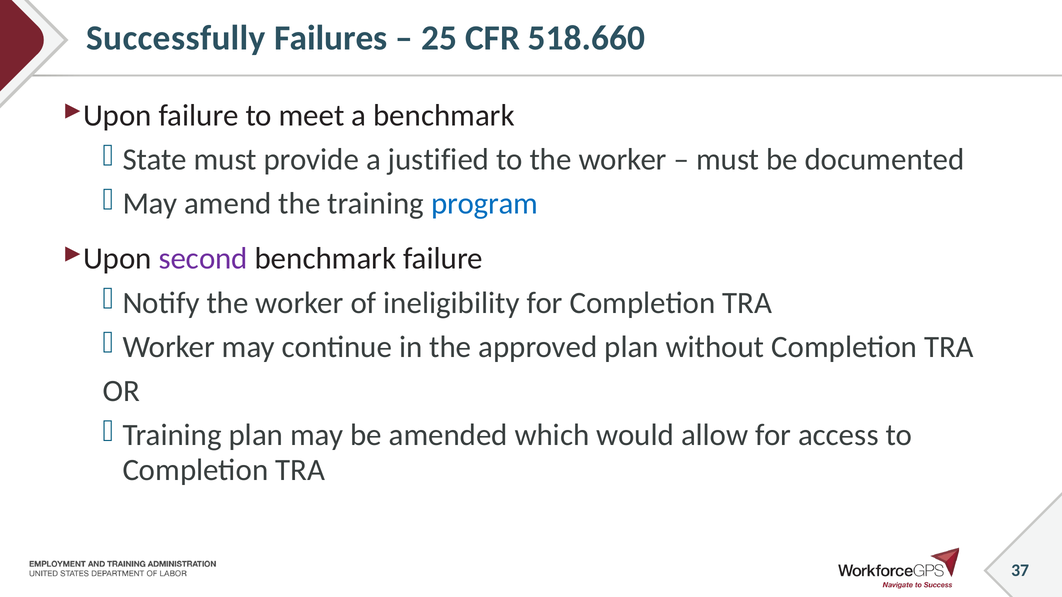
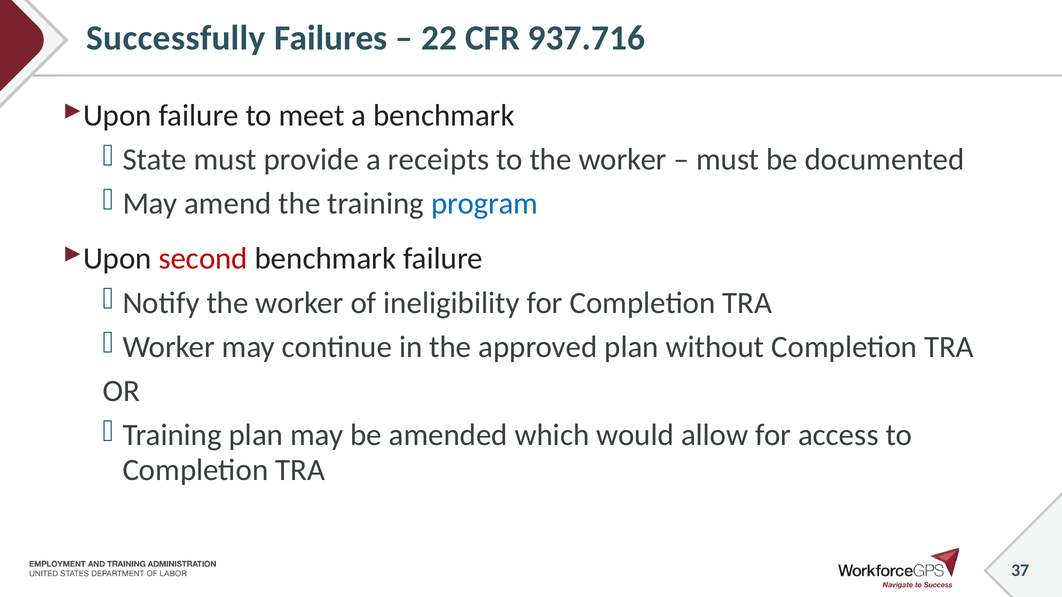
25: 25 -> 22 (439, 38)
518.660: 518.660 -> 937.716 (587, 38)
justified: justified -> receipts (438, 160)
second colour: purple -> red (203, 259)
